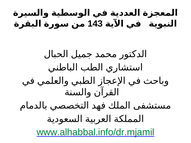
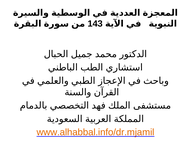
www.alhabbal.info/dr.mjamil colour: green -> orange (95, 132)
